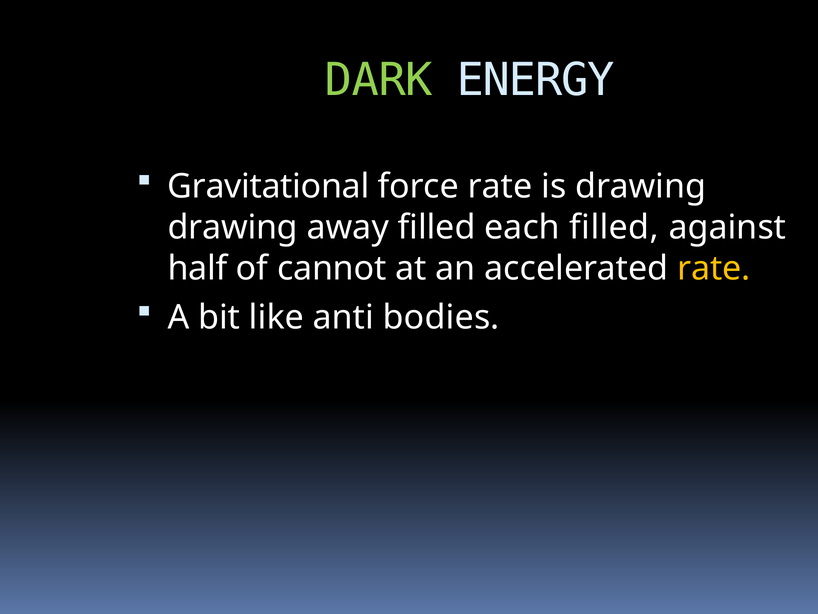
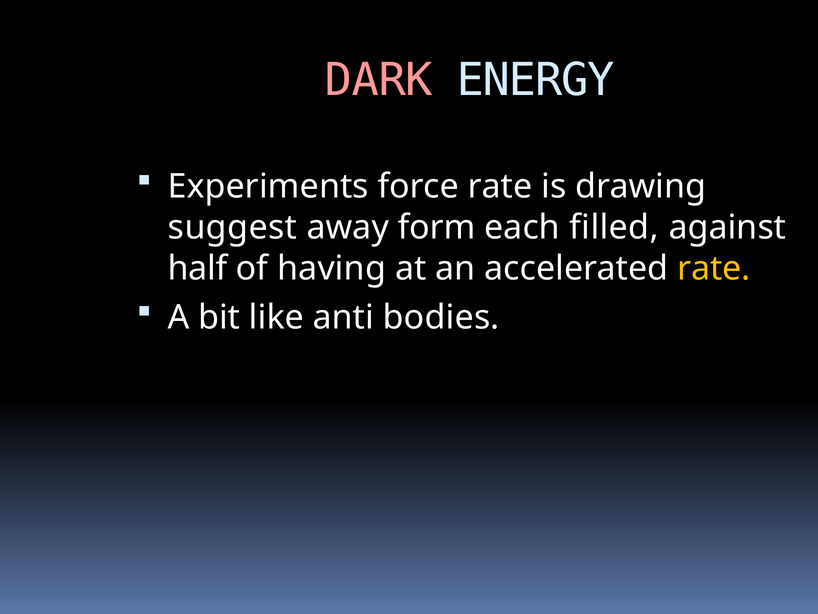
DARK colour: light green -> pink (379, 80)
Gravitational: Gravitational -> Experiments (268, 186)
drawing: drawing -> suggest (232, 227)
away filled: filled -> form (437, 227)
cannot: cannot -> having (332, 268)
